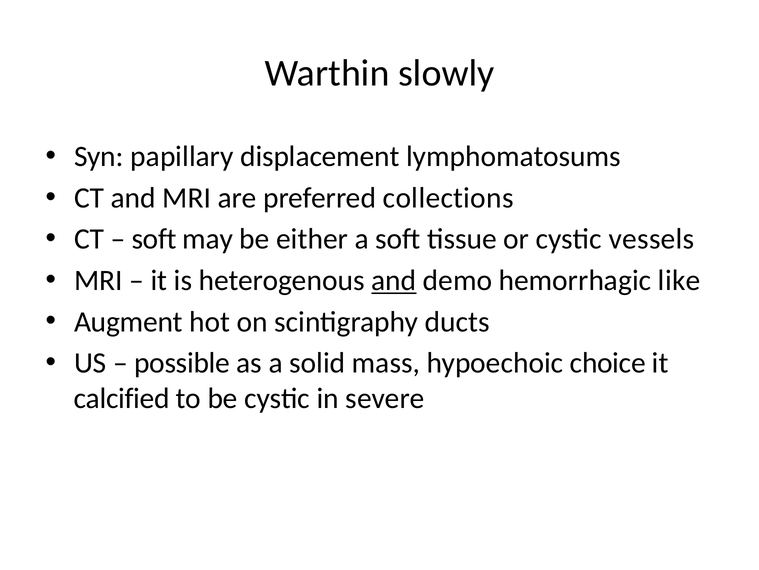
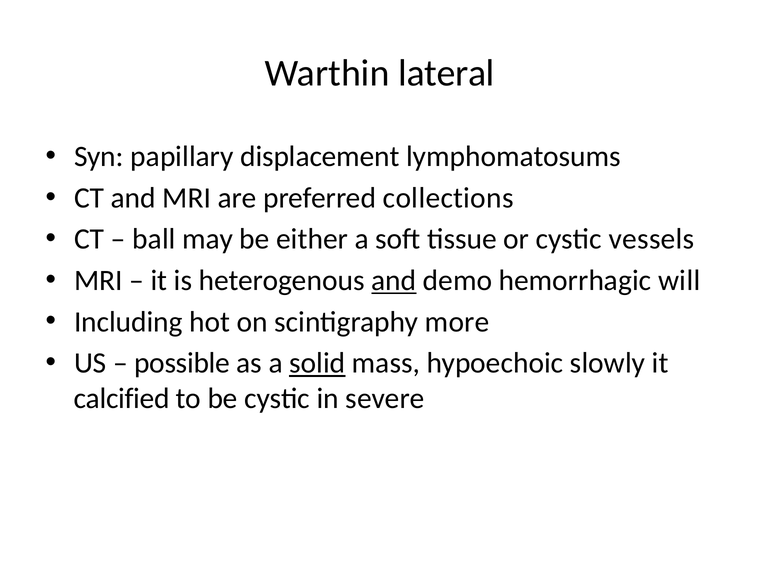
slowly: slowly -> lateral (446, 73)
soft: soft -> ball (154, 239)
like: like -> will (679, 280)
Augment: Augment -> Including (128, 321)
ducts: ducts -> more (457, 321)
solid underline: none -> present (317, 363)
choice: choice -> slowly (608, 363)
